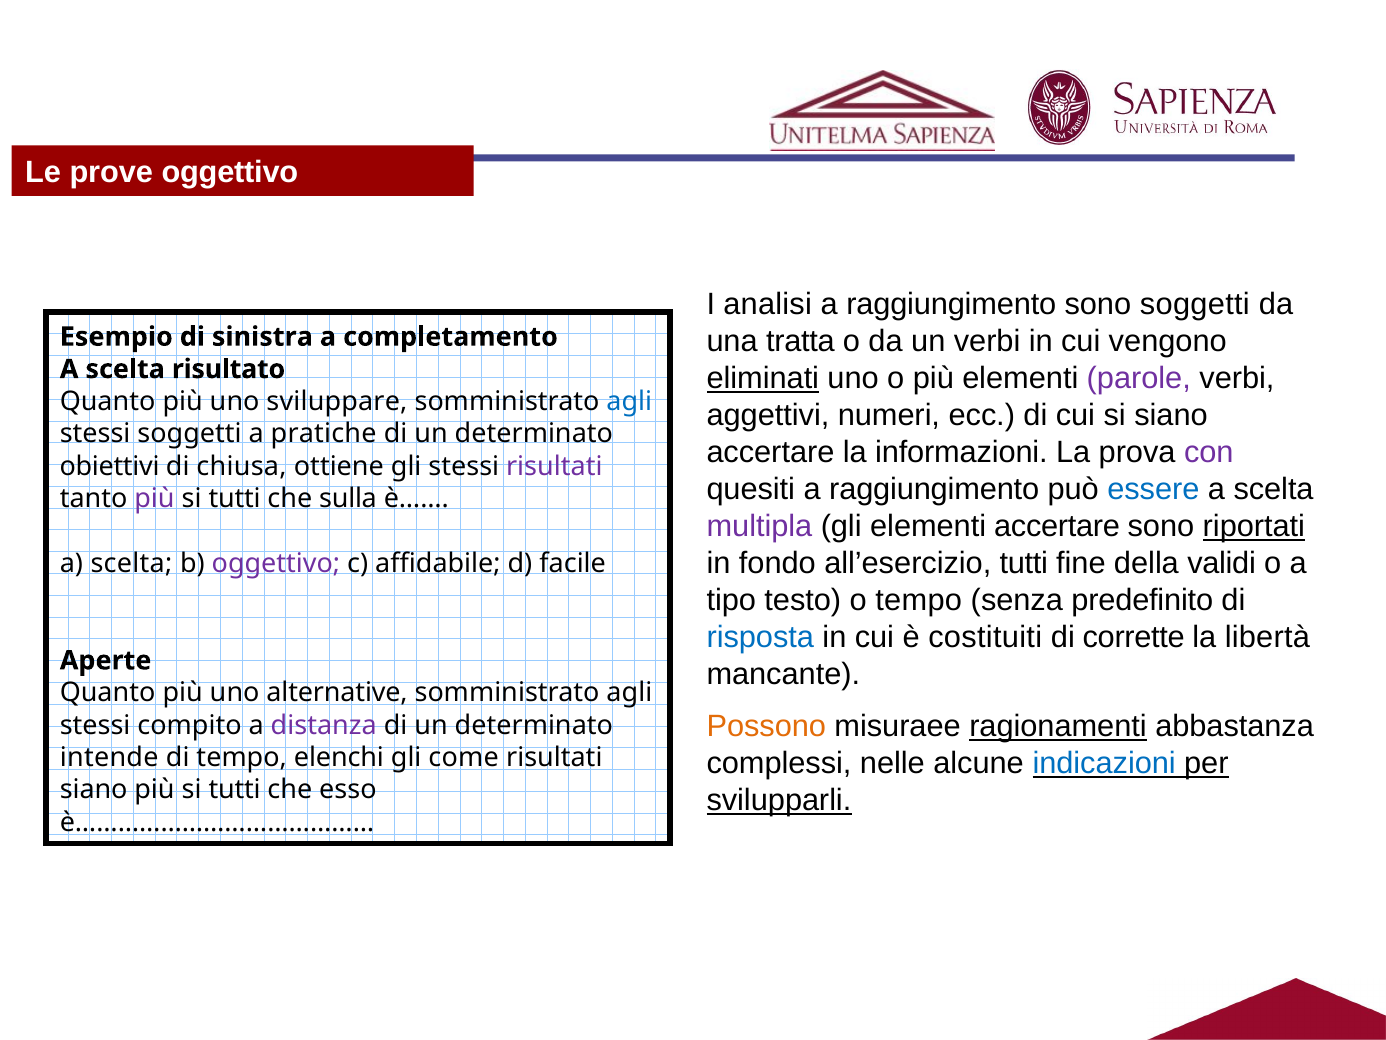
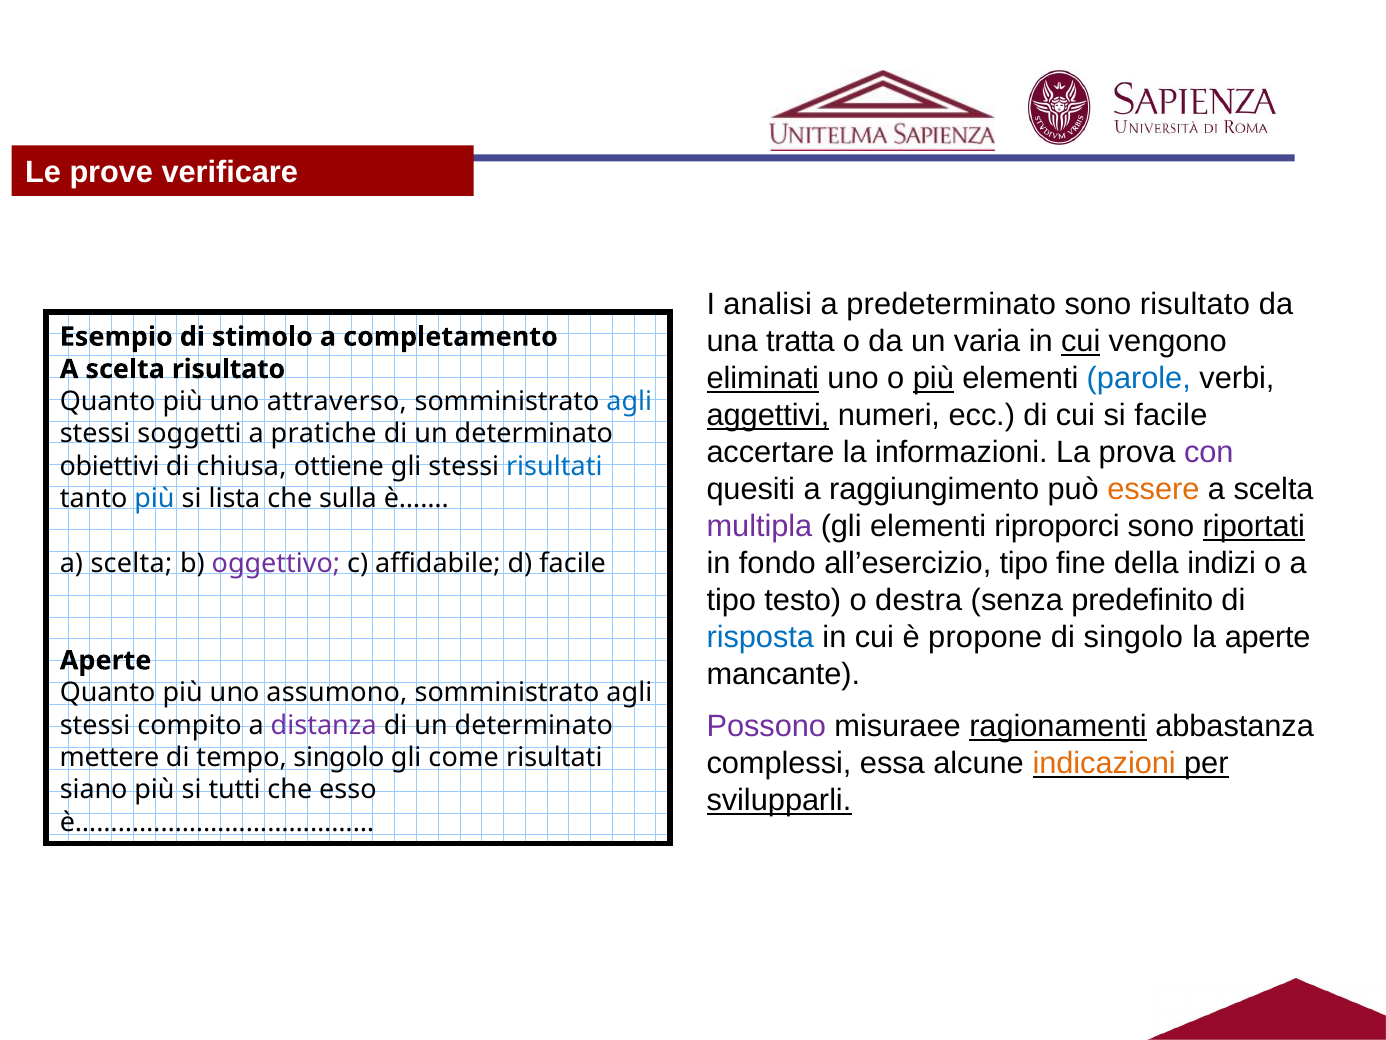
prove oggettivo: oggettivo -> verificare (230, 173)
raggiungimento: raggiungimento -> predeterminato (951, 305)
sono soggetti: soggetti -> risultato (1195, 305)
un verbi: verbi -> varia (987, 342)
cui underline: none -> present (1081, 342)
sinistra: sinistra -> stimolo (262, 337)
più underline: none -> present (933, 378)
parole colour: purple -> blue (1139, 378)
sviluppare: sviluppare -> attraverso (337, 401)
aggettivi underline: none -> present (768, 415)
si siano: siano -> facile (1171, 415)
risultati colour: purple -> blue (554, 466)
essere colour: blue -> orange (1153, 489)
più colour: purple -> blue (154, 498)
tutti: tutti -> lista (235, 498)
elementi accertare: accertare -> riproporci (1057, 526)
all’esercizio tutti: tutti -> tipo (1024, 563)
validi: validi -> indizi (1222, 563)
o tempo: tempo -> destra (919, 600)
costituiti: costituiti -> propone (985, 637)
di corrette: corrette -> singolo (1133, 637)
la libertà: libertà -> aperte (1268, 637)
alternative: alternative -> assumono (337, 693)
Possono colour: orange -> purple (766, 726)
nelle: nelle -> essa (892, 763)
indicazioni colour: blue -> orange (1104, 763)
intende: intende -> mettere (110, 757)
tempo elenchi: elenchi -> singolo (339, 757)
